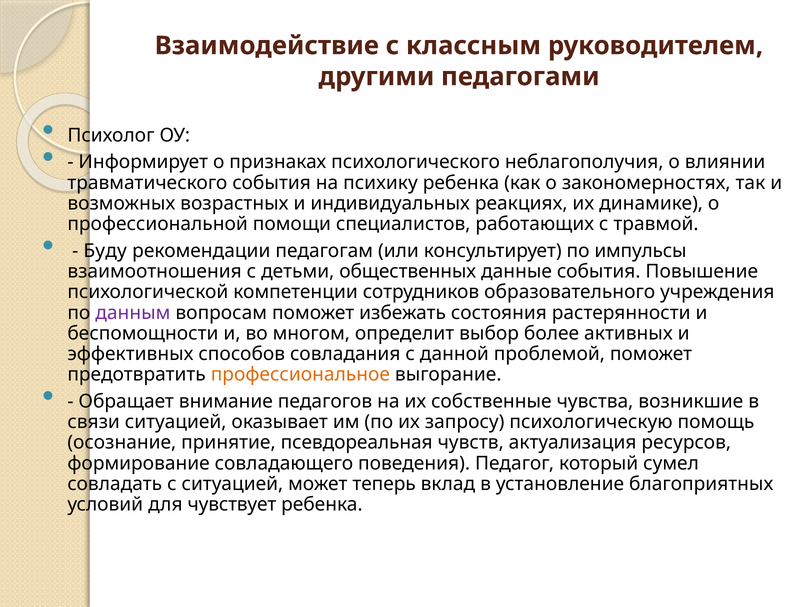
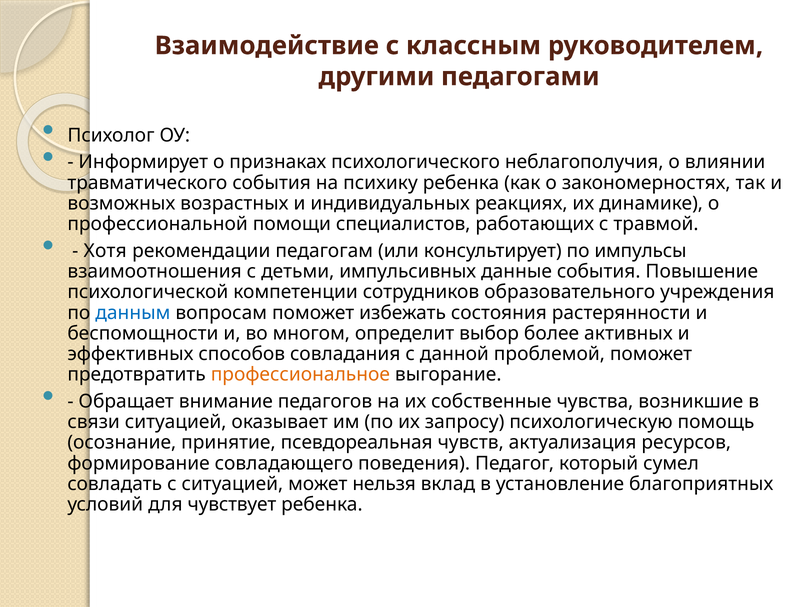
Буду: Буду -> Хотя (105, 251)
общественных: общественных -> импульсивных (408, 272)
данным colour: purple -> blue (133, 313)
теперь: теперь -> нельзя (384, 484)
